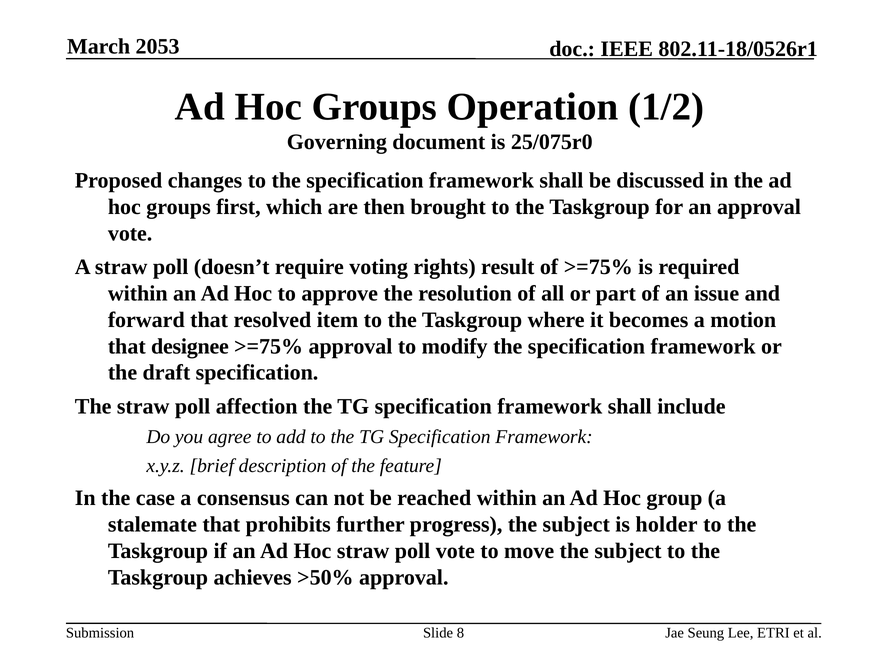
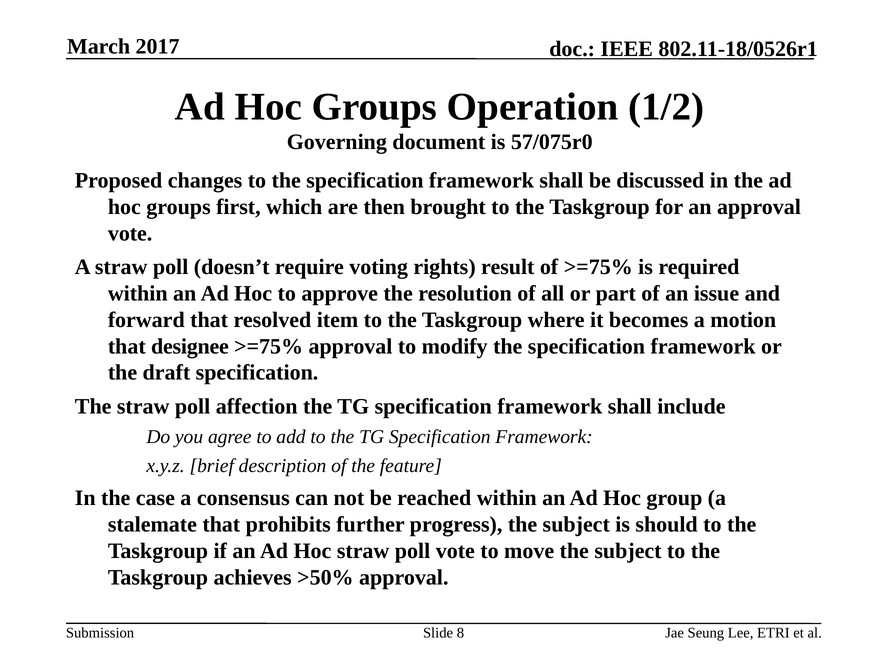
2053: 2053 -> 2017 (158, 47)
25/075r0: 25/075r0 -> 57/075r0 (552, 142)
holder: holder -> should (667, 524)
